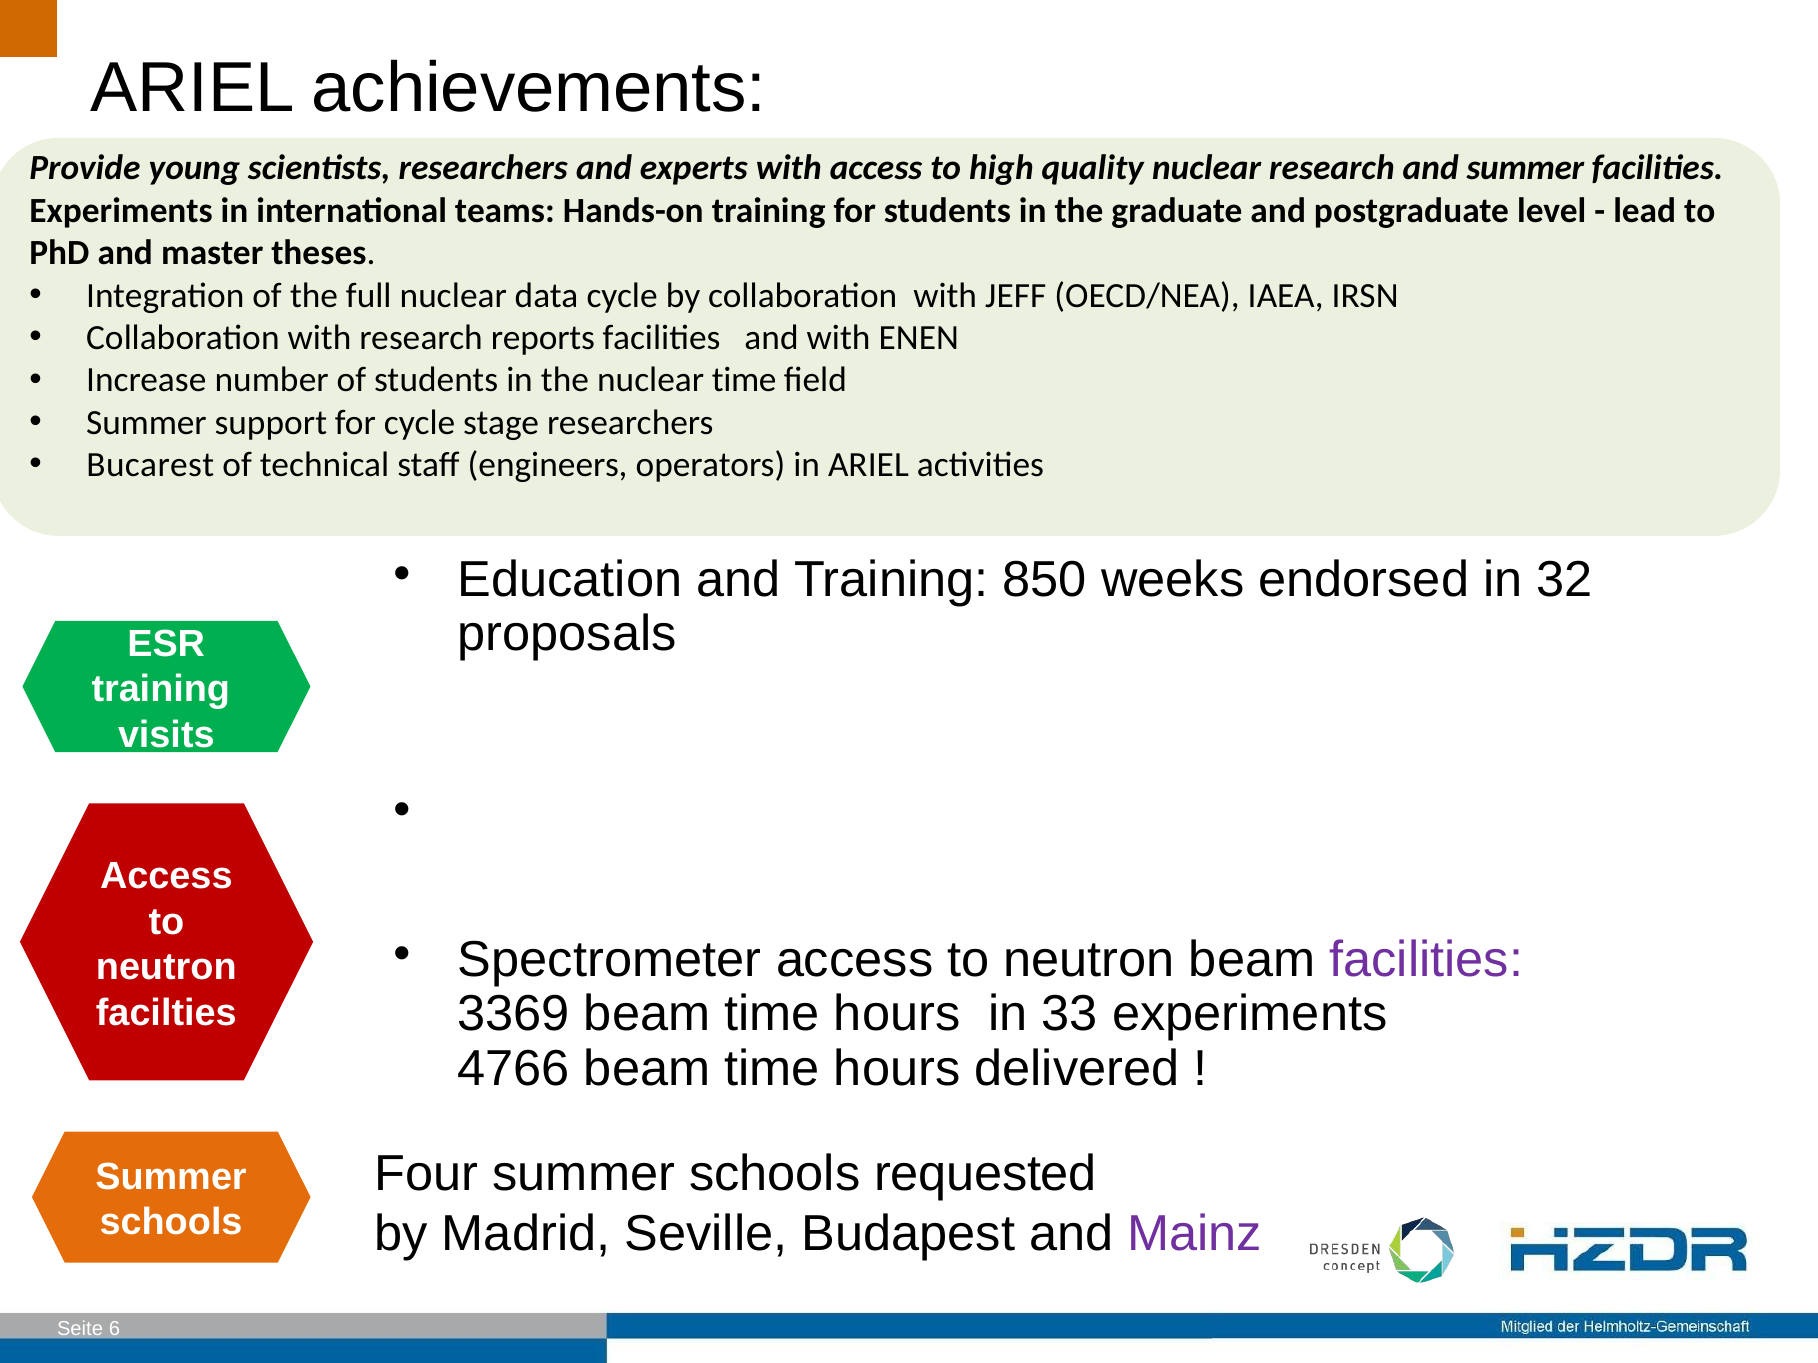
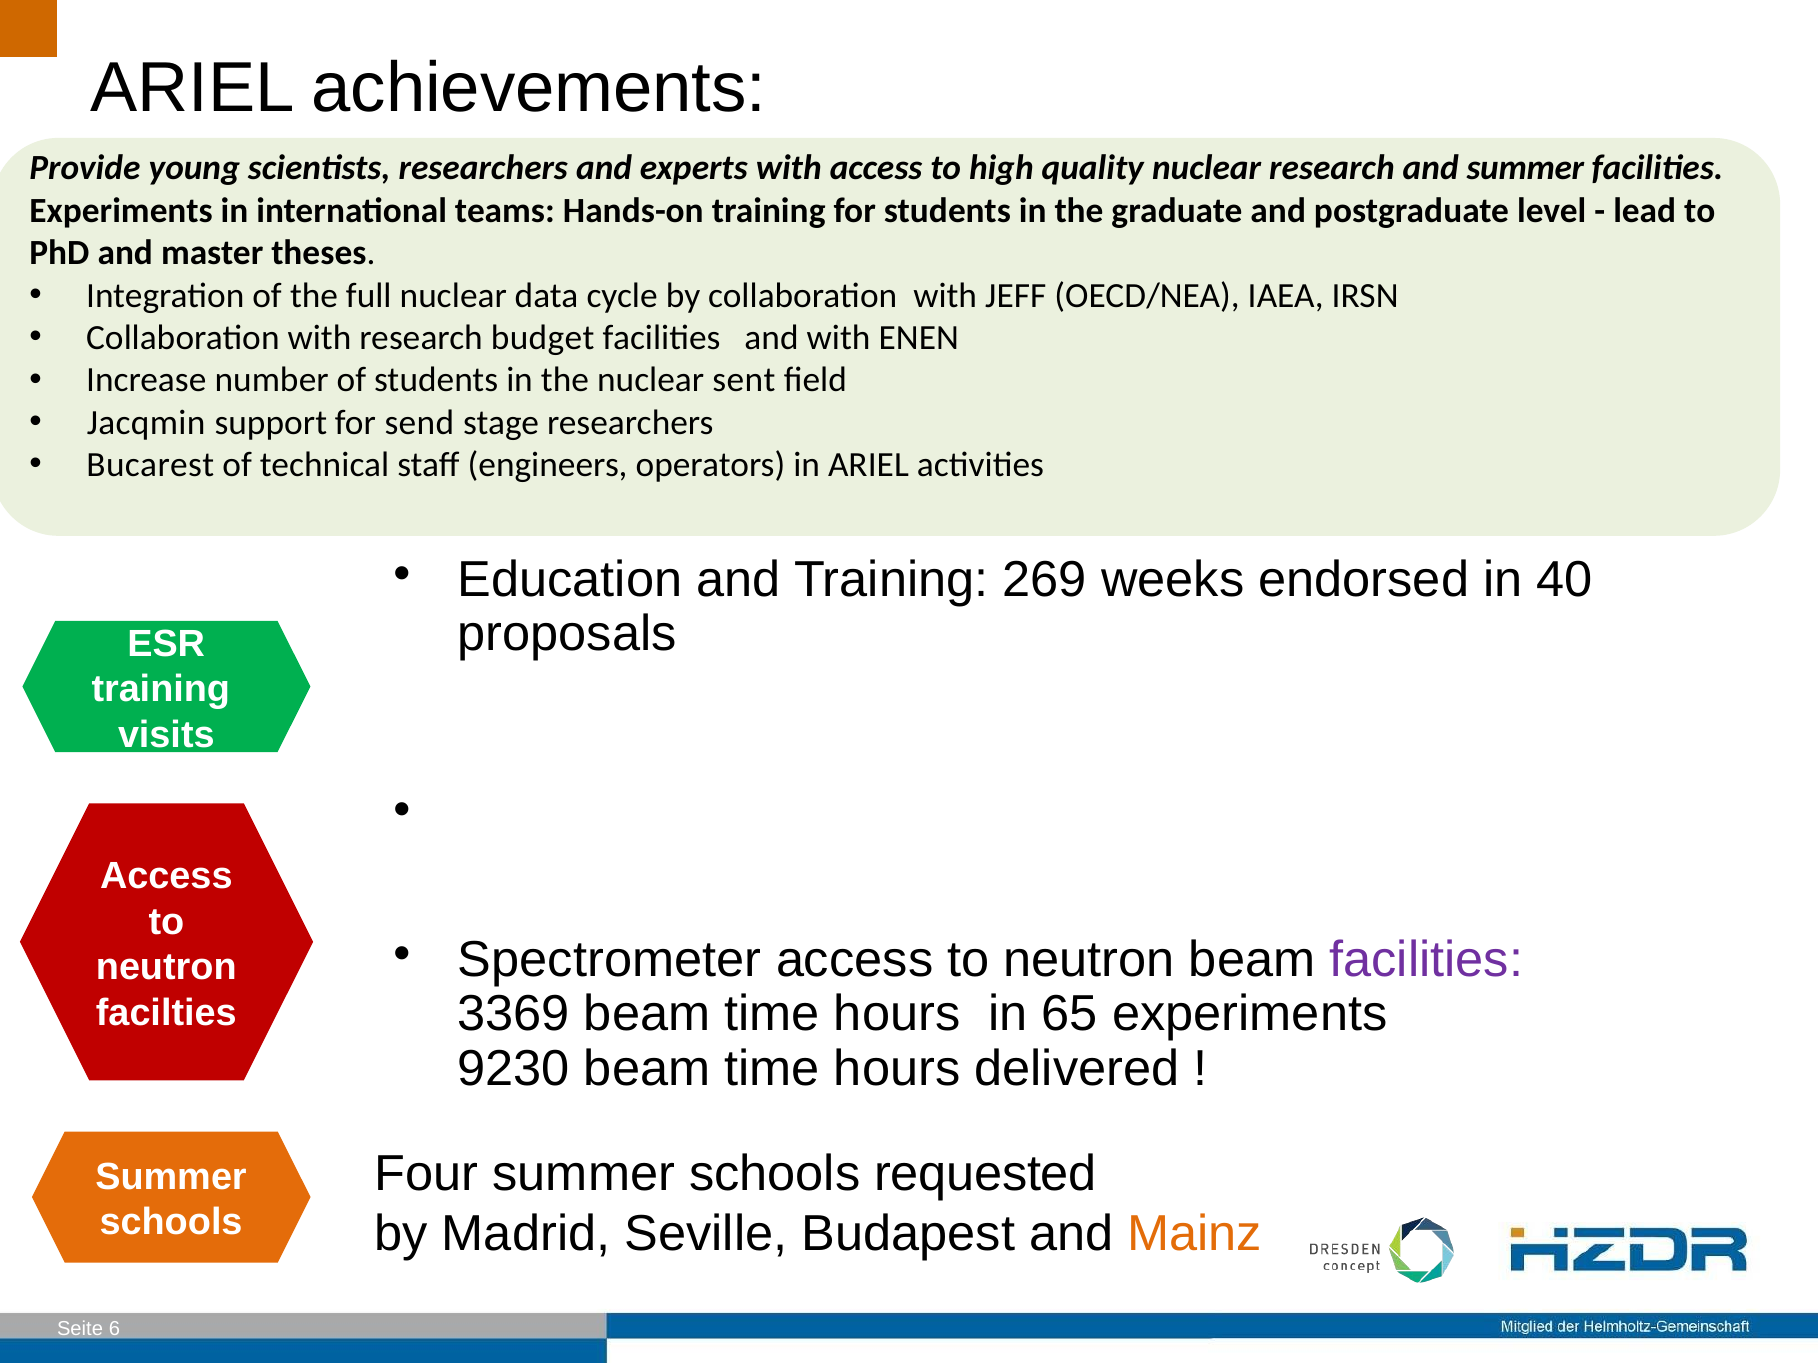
reports: reports -> budget (543, 338)
nuclear time: time -> sent (744, 380)
Summer: Summer -> Jacqmin (146, 423)
for cycle: cycle -> send (419, 423)
850: 850 -> 269 (1045, 580)
32: 32 -> 40 (1565, 580)
33: 33 -> 65 (1070, 1014)
4766: 4766 -> 9230 (514, 1069)
Mainz colour: purple -> orange (1195, 1235)
